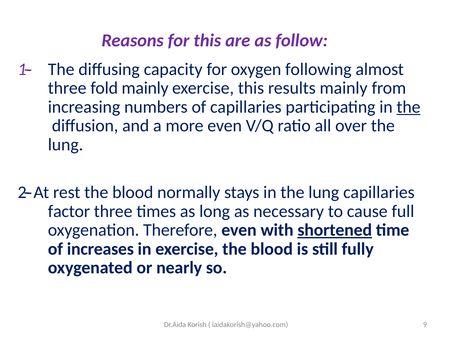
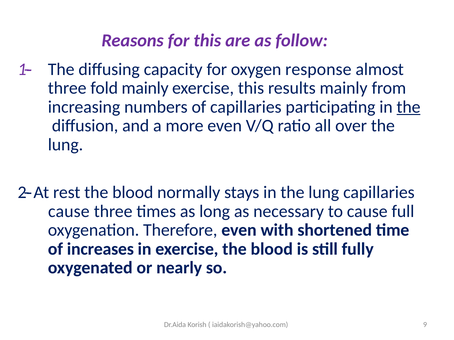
following: following -> response (318, 69)
factor: factor -> cause (69, 212)
shortened underline: present -> none (335, 230)
